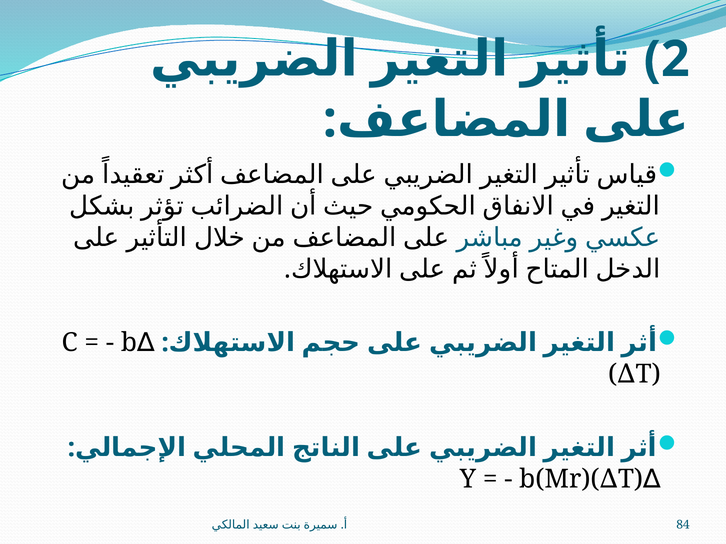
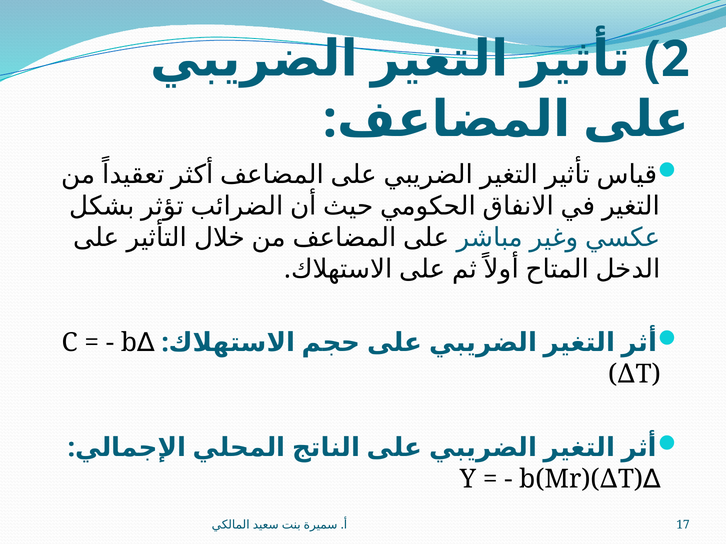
84: 84 -> 17 (683, 525)
